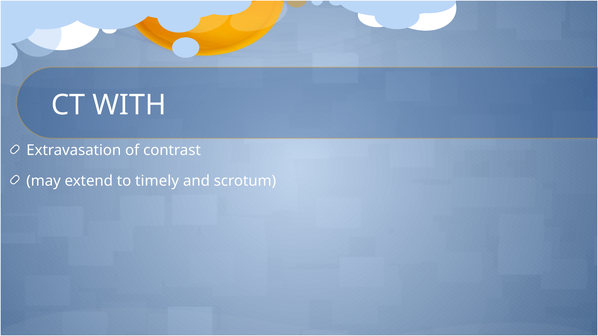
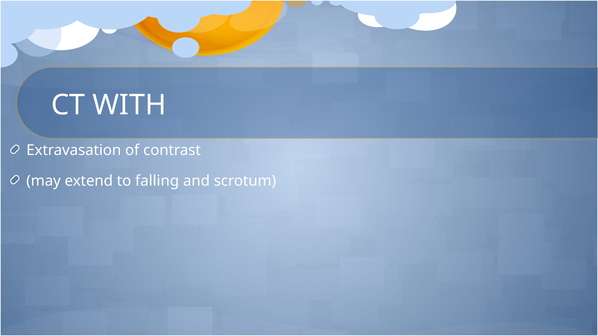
timely: timely -> falling (157, 181)
